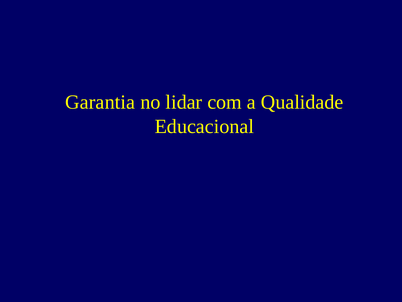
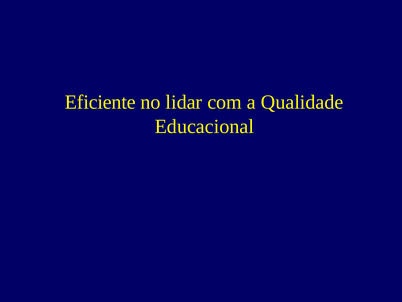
Garantia: Garantia -> Eficiente (100, 102)
